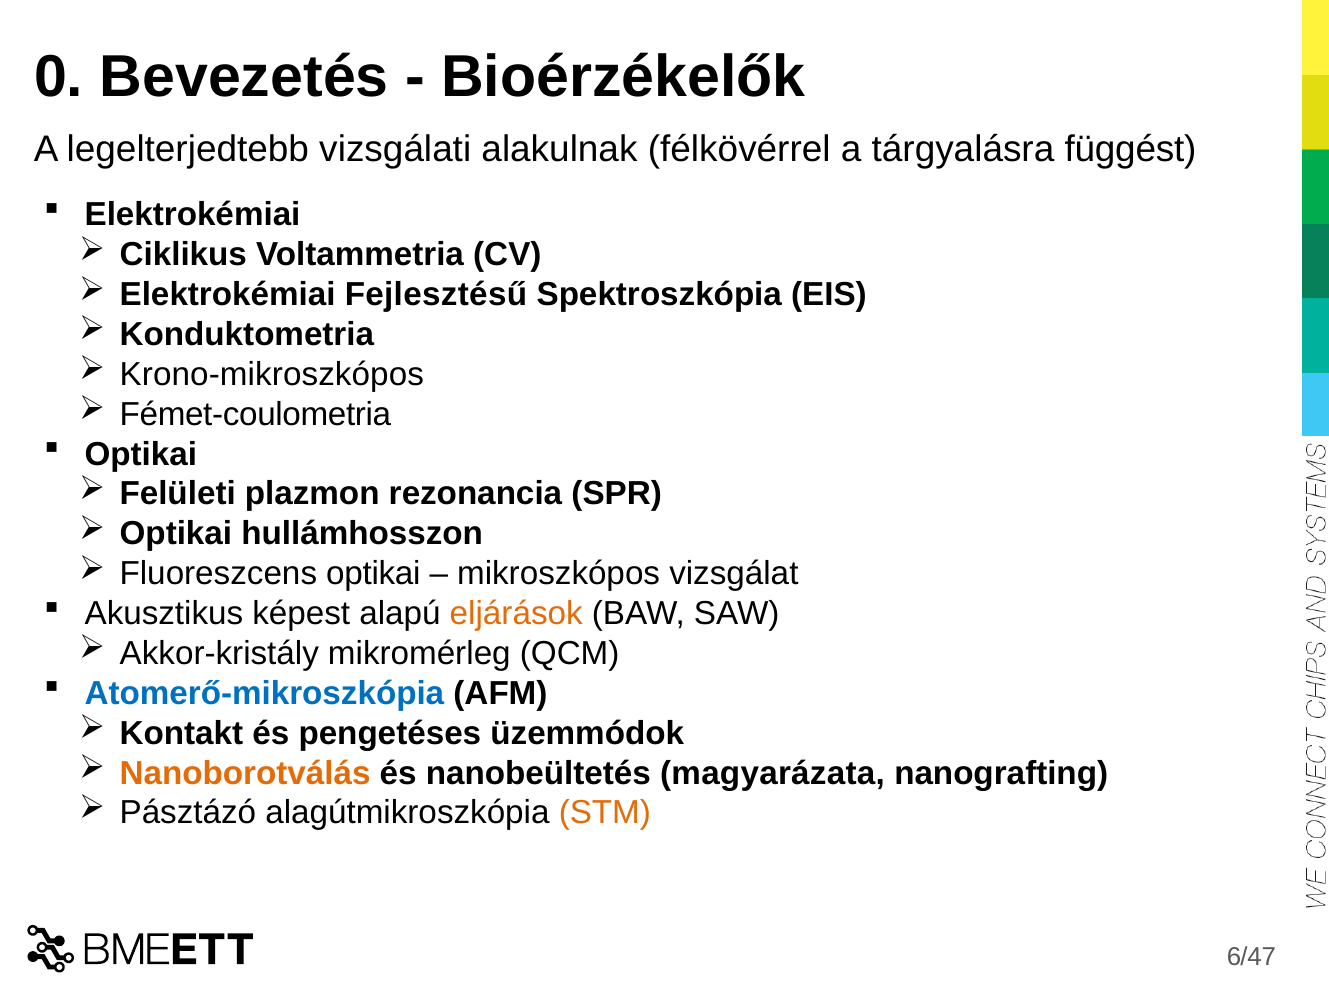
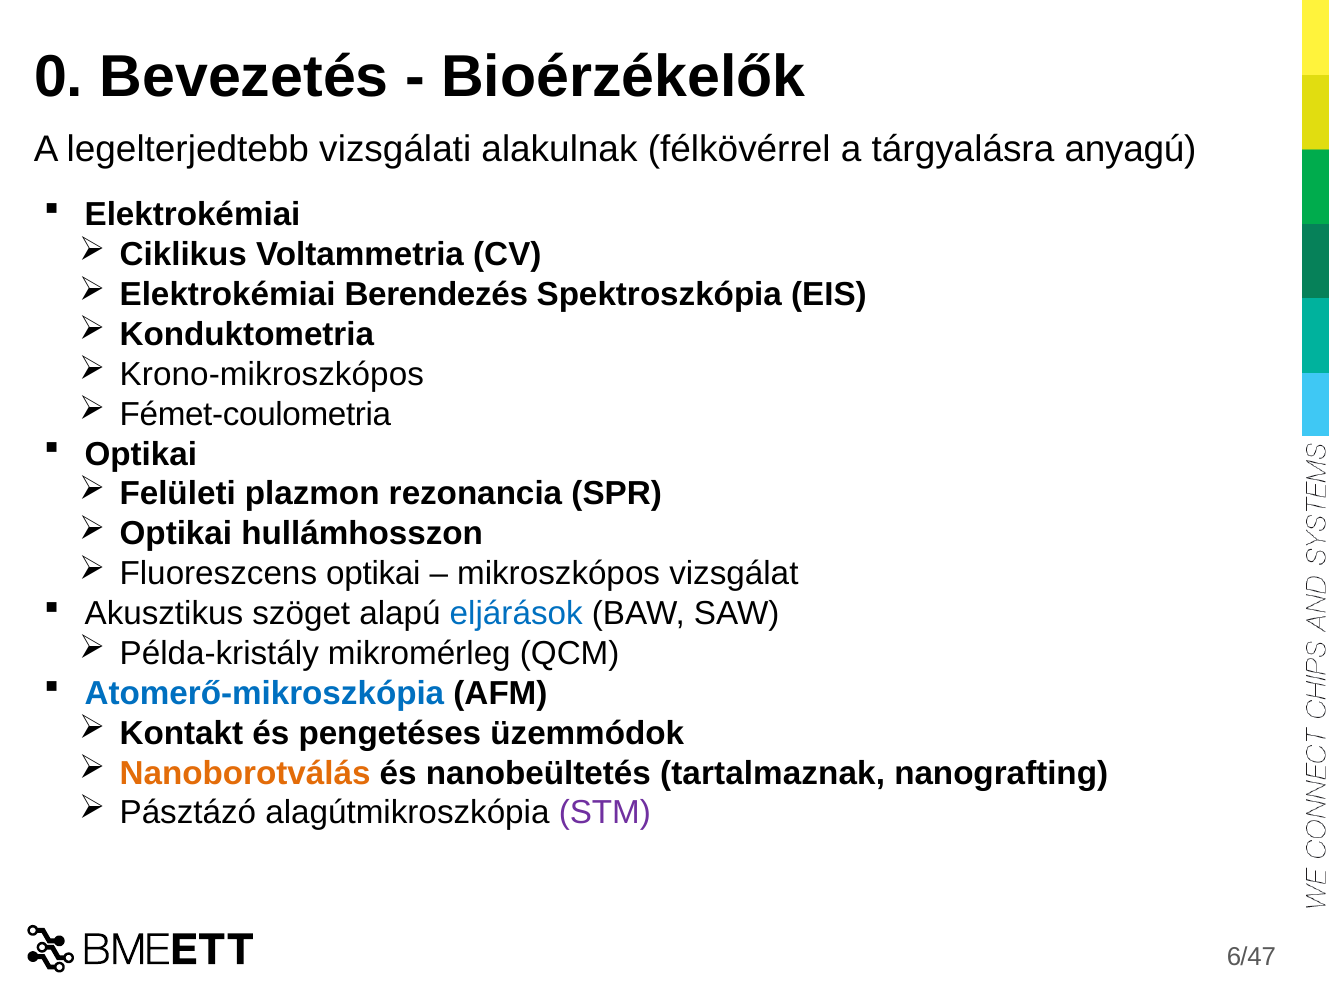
függést: függést -> anyagú (1131, 150)
Fejlesztésű: Fejlesztésű -> Berendezés (436, 294)
képest: képest -> szöget (301, 613)
eljárások colour: orange -> blue (516, 613)
Akkor-kristály: Akkor-kristály -> Példa-kristály (219, 653)
magyarázata: magyarázata -> tartalmaznak (773, 773)
STM colour: orange -> purple (605, 813)
